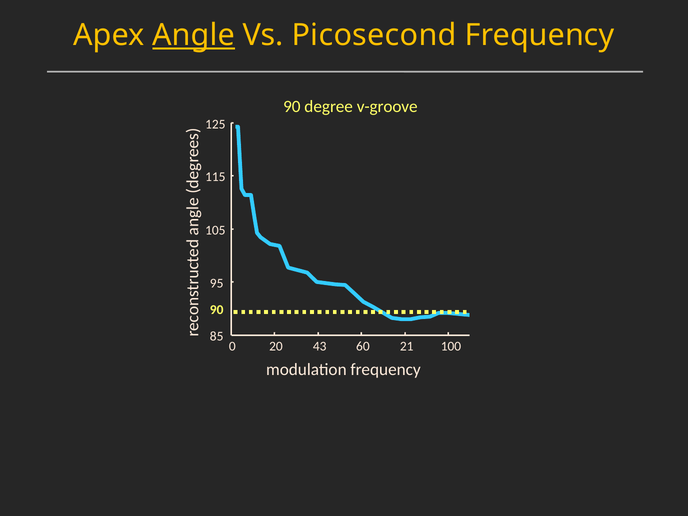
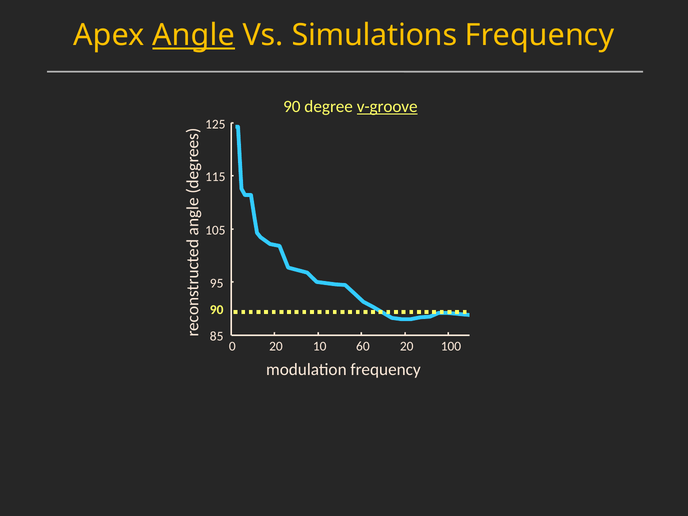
Picosecond: Picosecond -> Simulations (374, 35)
v-groove underline: none -> present (387, 107)
43: 43 -> 10 (320, 346)
60 21: 21 -> 20 (407, 346)
